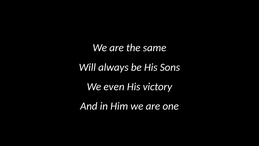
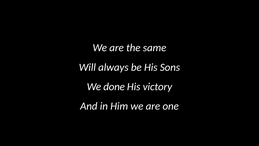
even: even -> done (114, 87)
